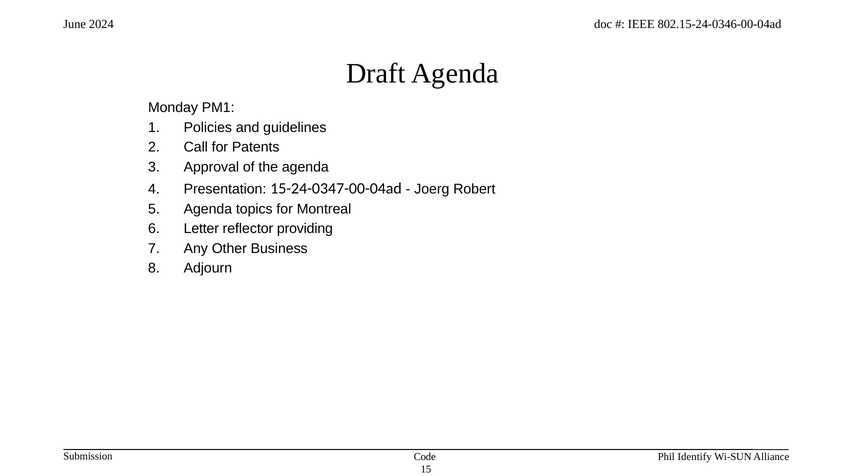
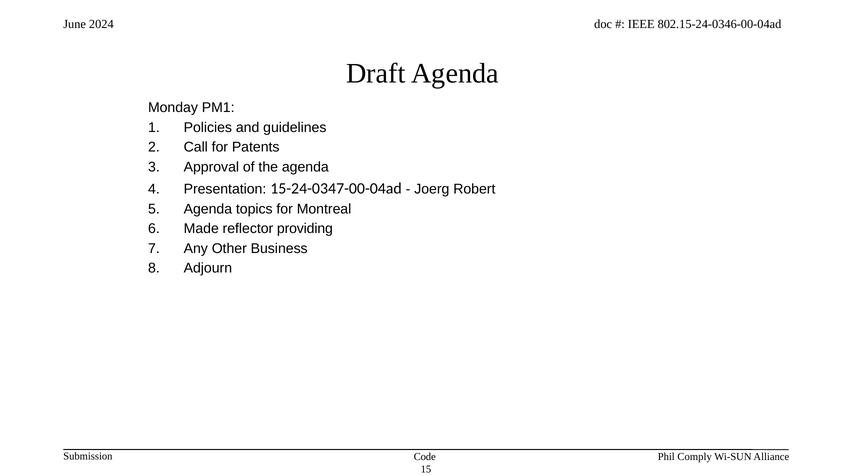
Letter: Letter -> Made (201, 228)
Identify: Identify -> Comply (695, 456)
